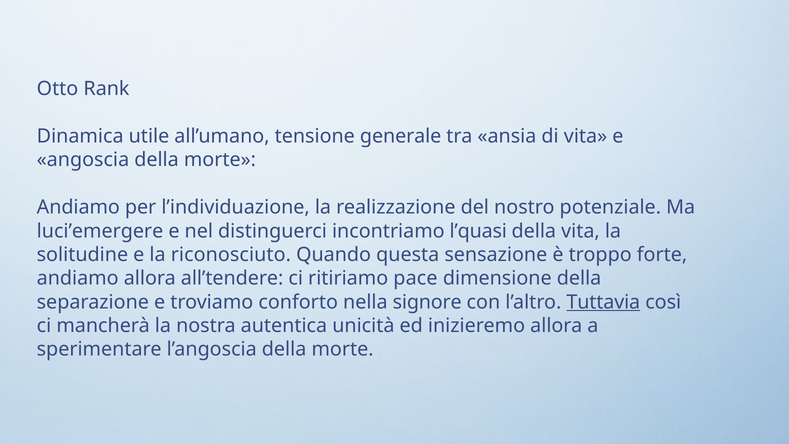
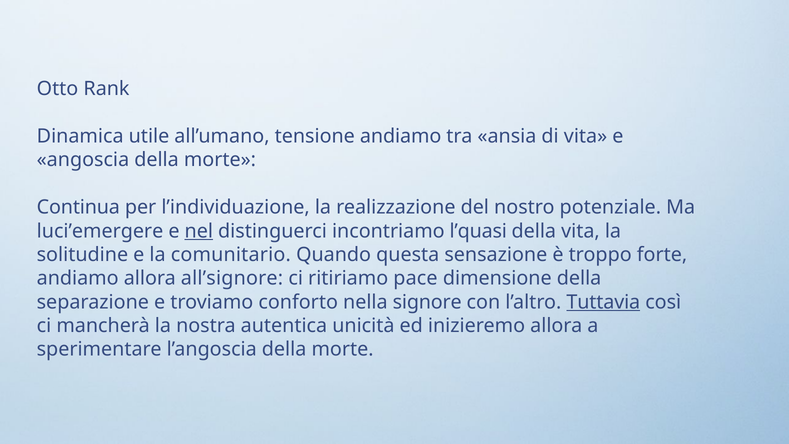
tensione generale: generale -> andiamo (401, 136)
Andiamo: Andiamo -> Continua (78, 207)
nel underline: none -> present (199, 231)
riconosciuto: riconosciuto -> comunitario (231, 255)
all’tendere: all’tendere -> all’signore (232, 278)
